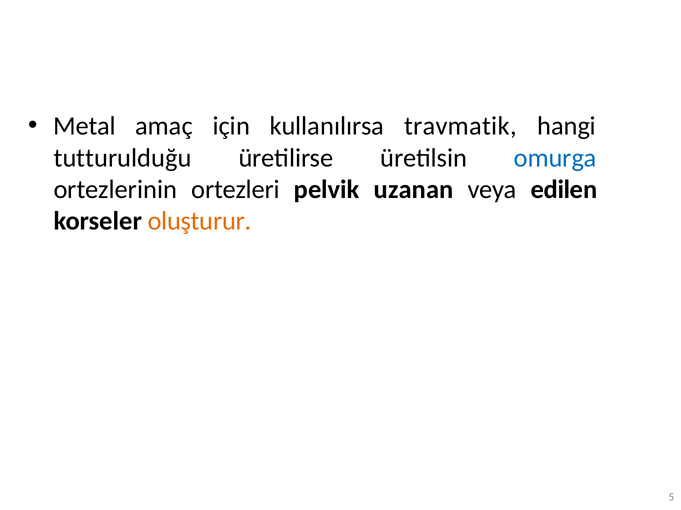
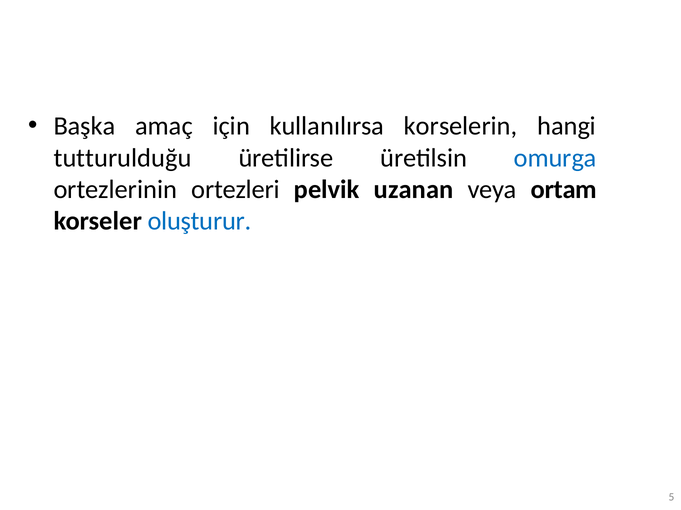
Metal: Metal -> Başka (84, 126)
travmatik: travmatik -> korselerin (461, 126)
edilen: edilen -> ortam (564, 190)
oluşturur colour: orange -> blue (199, 221)
